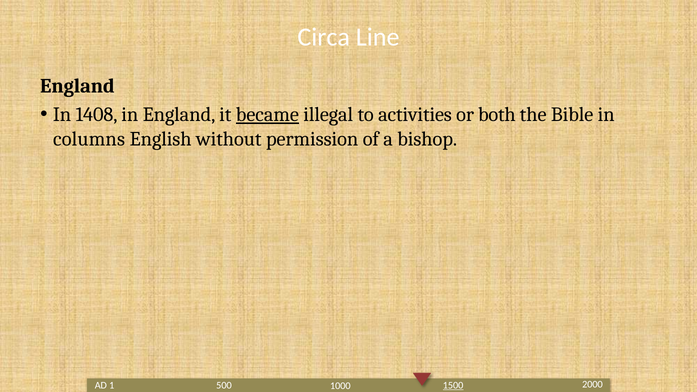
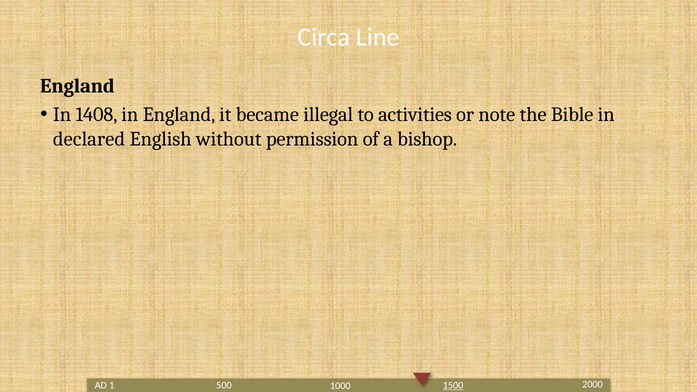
became underline: present -> none (267, 115)
both: both -> note (497, 115)
columns: columns -> declared (89, 139)
